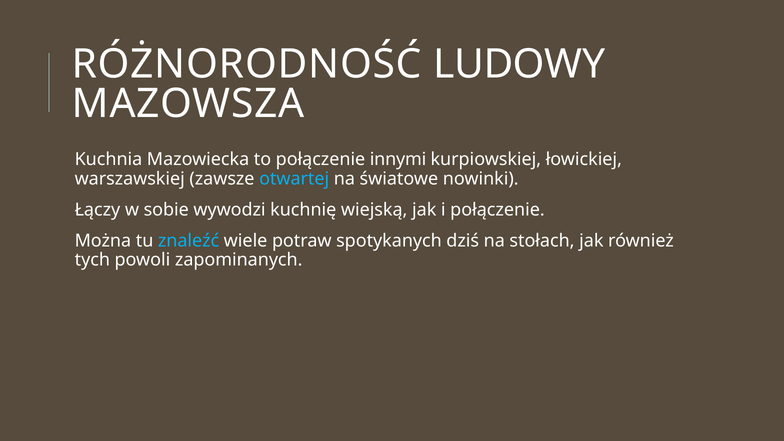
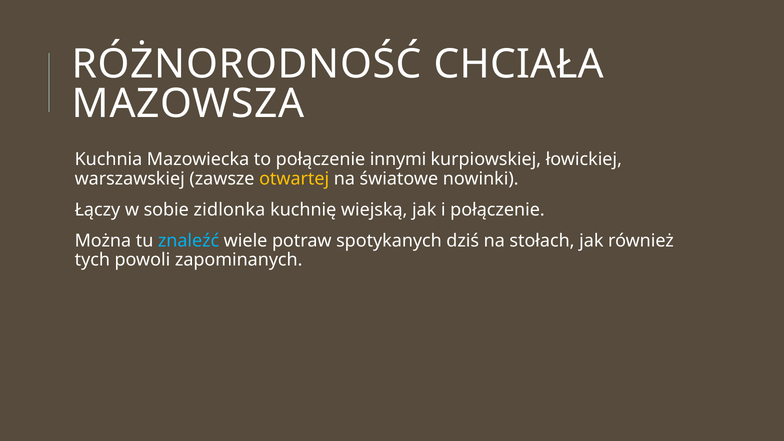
LUDOWY: LUDOWY -> CHCIAŁA (519, 65)
otwartej colour: light blue -> yellow (294, 179)
wywodzi: wywodzi -> zidlonka (229, 210)
